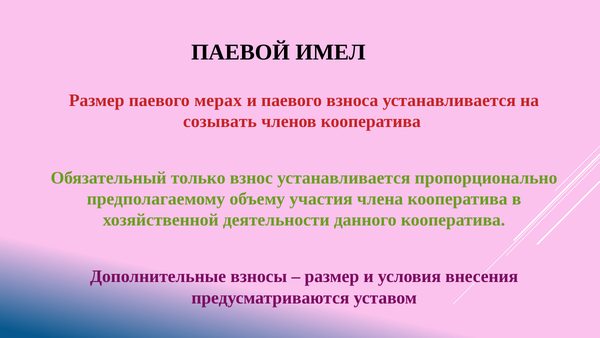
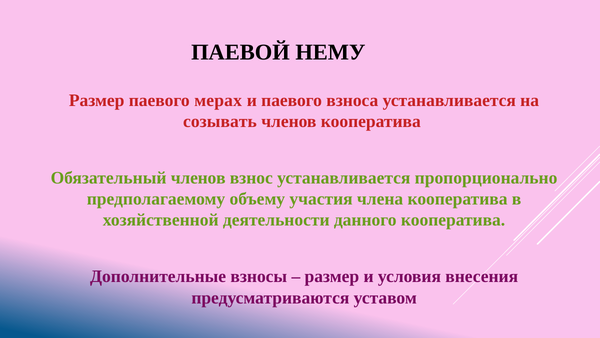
ИМЕЛ: ИМЕЛ -> НЕМУ (330, 52)
Обязательный только: только -> членов (198, 178)
